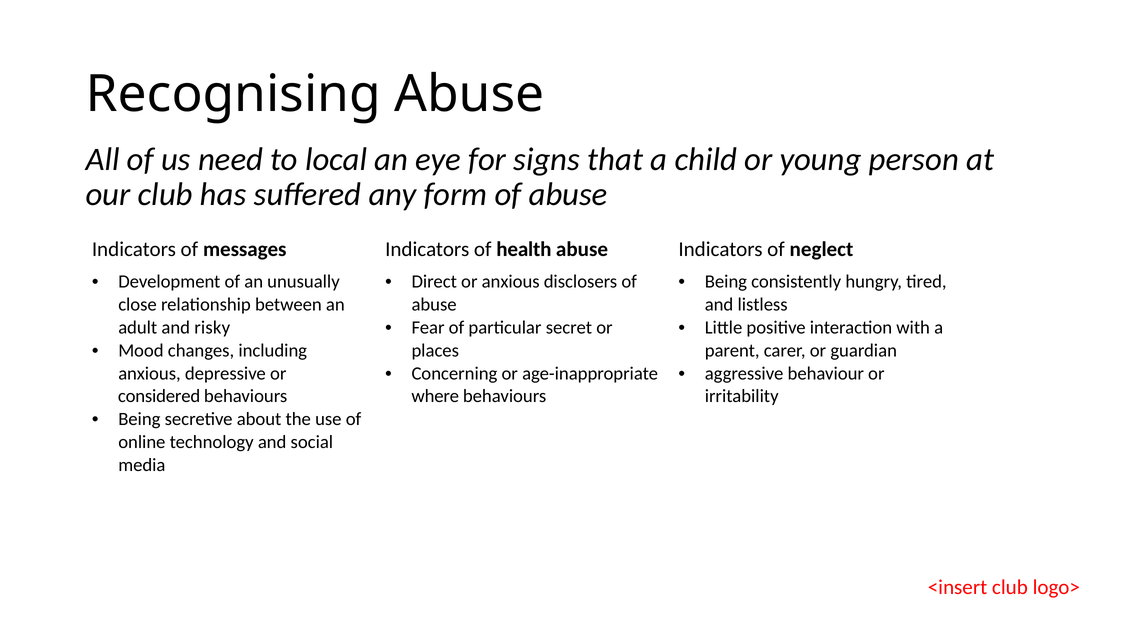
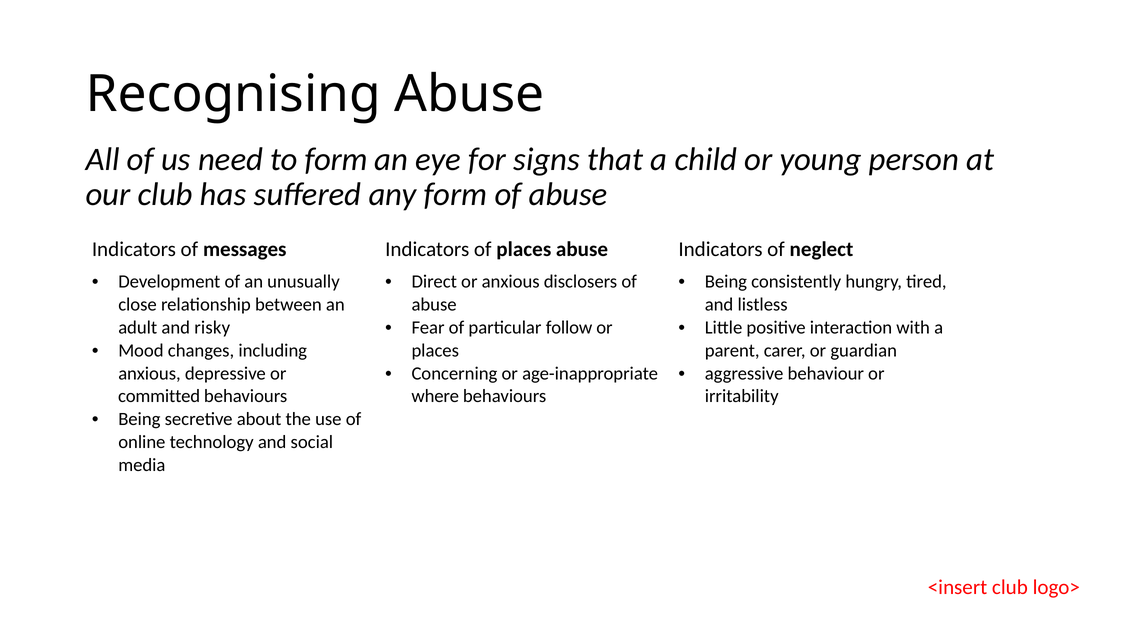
to local: local -> form (336, 159)
of health: health -> places (524, 249)
secret: secret -> follow (569, 328)
considered: considered -> committed (159, 396)
